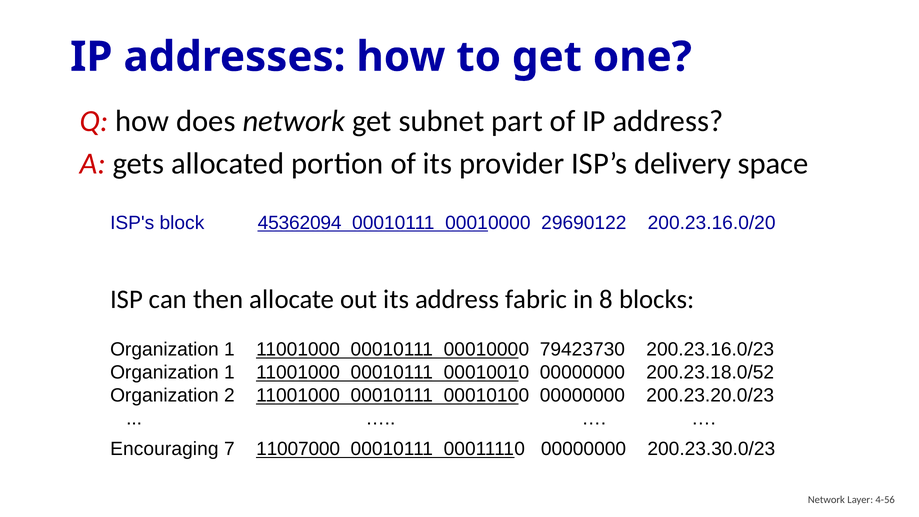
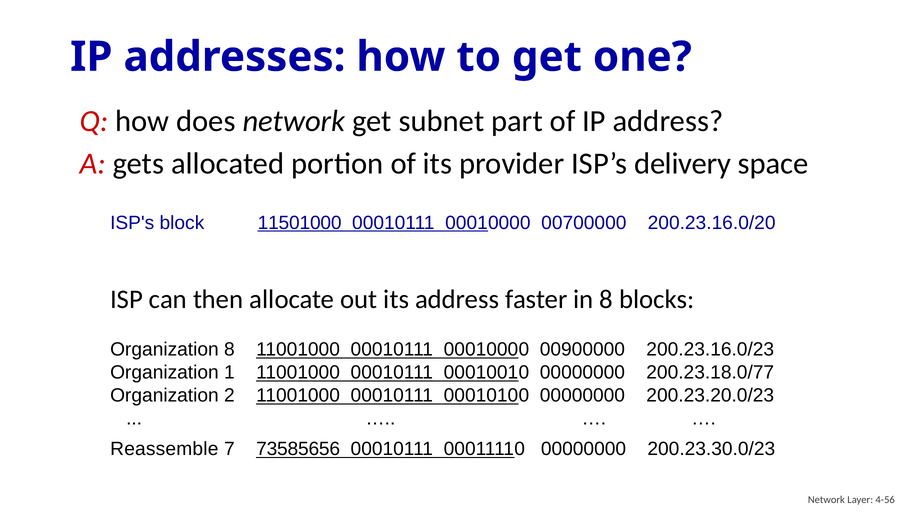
45362094: 45362094 -> 11501000 (300, 223)
29690122: 29690122 -> 00700000 (584, 223)
fabric: fabric -> faster (536, 299)
1: 1 -> 8 (229, 349)
79423730: 79423730 -> 00900000 (582, 349)
200.23.18.0/52: 200.23.18.0/52 -> 200.23.18.0/77 (710, 372)
Encouraging: Encouraging -> Reassemble (164, 449)
11007000: 11007000 -> 73585656 (298, 449)
